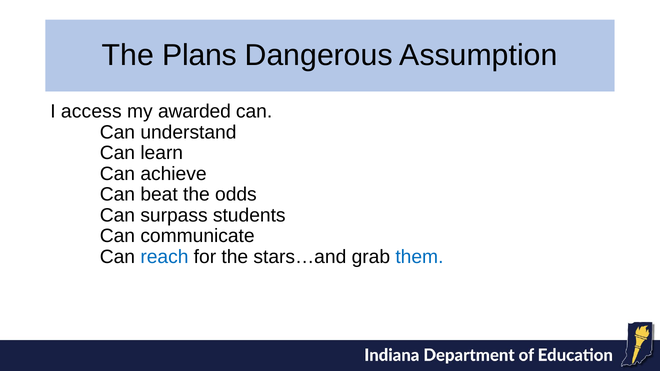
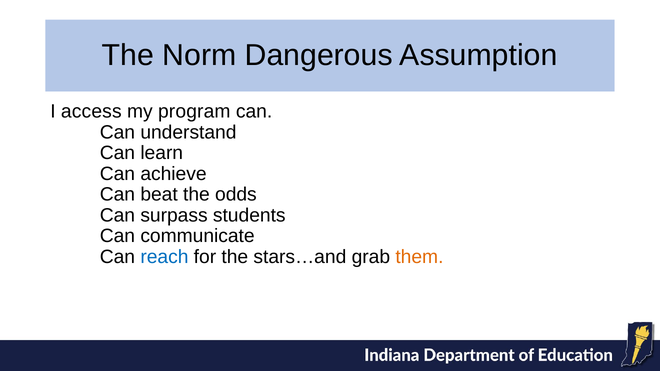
Plans: Plans -> Norm (199, 55)
awarded: awarded -> program (194, 112)
them colour: blue -> orange (419, 257)
